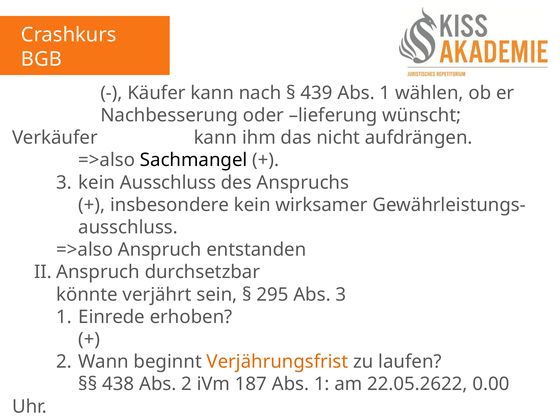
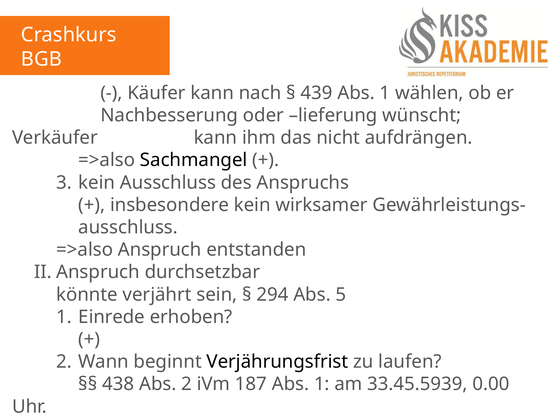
295: 295 -> 294 (273, 295)
Abs 3: 3 -> 5 (341, 295)
Verjährungsfrist colour: orange -> black (277, 362)
22.05.2622: 22.05.2622 -> 33.45.5939 (417, 384)
